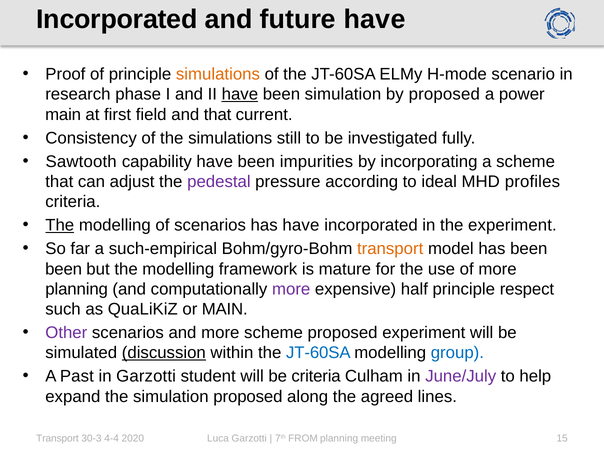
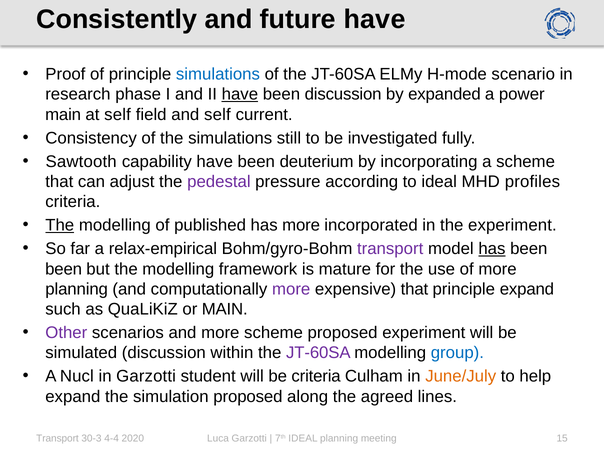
Incorporated: Incorporated -> Consistently (117, 19)
simulations colour: orange -> blue (218, 74)
been simulation: simulation -> discussion (343, 94)
by proposed: proposed -> expanded (444, 94)
at first: first -> self (117, 115)
and that: that -> self (217, 115)
impurities: impurities -> deuterium (317, 162)
of scenarios: scenarios -> published (210, 225)
has have: have -> more (301, 225)
such-empirical: such-empirical -> relax-empirical (163, 249)
transport colour: orange -> purple (390, 249)
has underline: none -> present (492, 249)
expensive half: half -> that (414, 289)
principle respect: respect -> expand (527, 289)
discussion underline: present -> none (164, 353)
JT-60SA colour: blue -> purple (318, 353)
Past: Past -> Nucl (77, 376)
June/July colour: purple -> orange (461, 376)
7th FROM: FROM -> IDEAL (303, 439)
